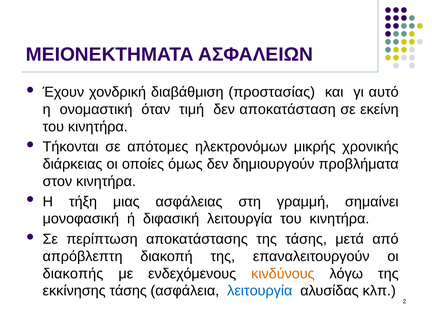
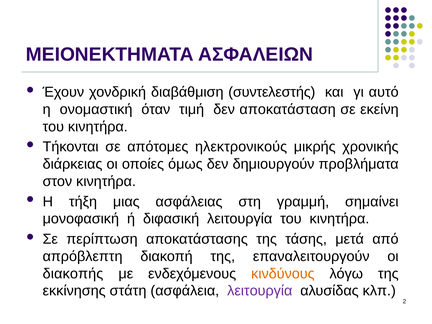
προστασίας: προστασίας -> συντελεστής (272, 92)
ηλεκτρονόμων: ηλεκτρονόμων -> ηλεκτρονικούς (241, 147)
εκκίνησης τάσης: τάσης -> στάτη (128, 291)
λειτουργία colour: blue -> purple (260, 291)
